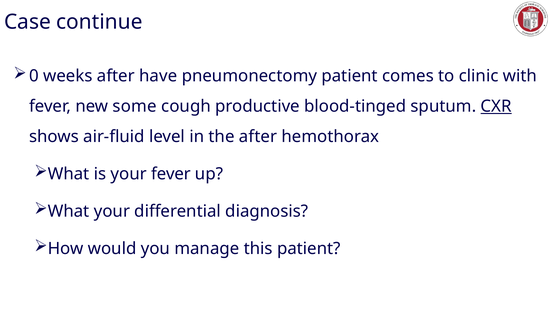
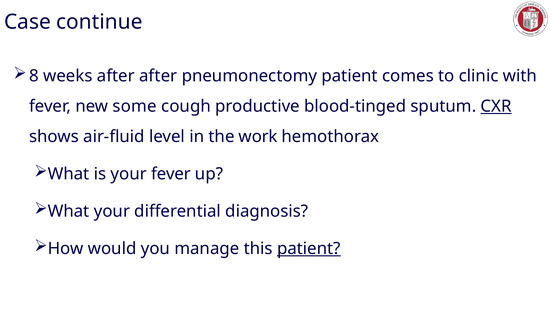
0: 0 -> 8 (34, 76)
after have: have -> after (158, 76)
the after: after -> work (258, 137)
patient underline: none -> present (309, 249)
